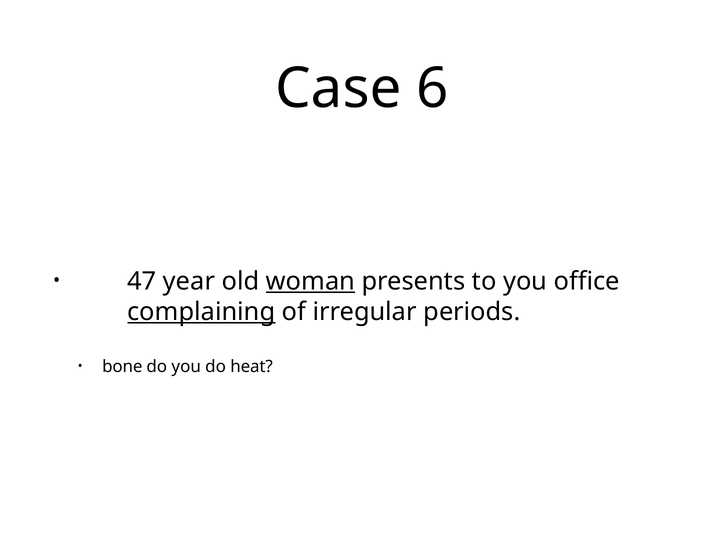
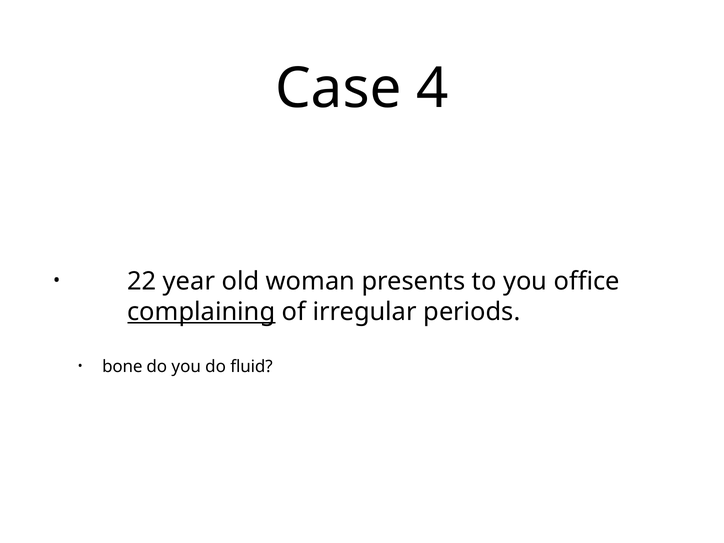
6: 6 -> 4 (432, 89)
47: 47 -> 22 (142, 281)
woman underline: present -> none (310, 281)
heat: heat -> fluid (252, 366)
